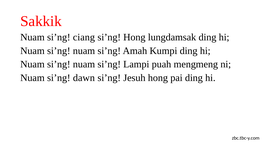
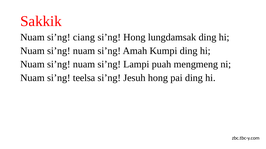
dawn: dawn -> teelsa (84, 78)
